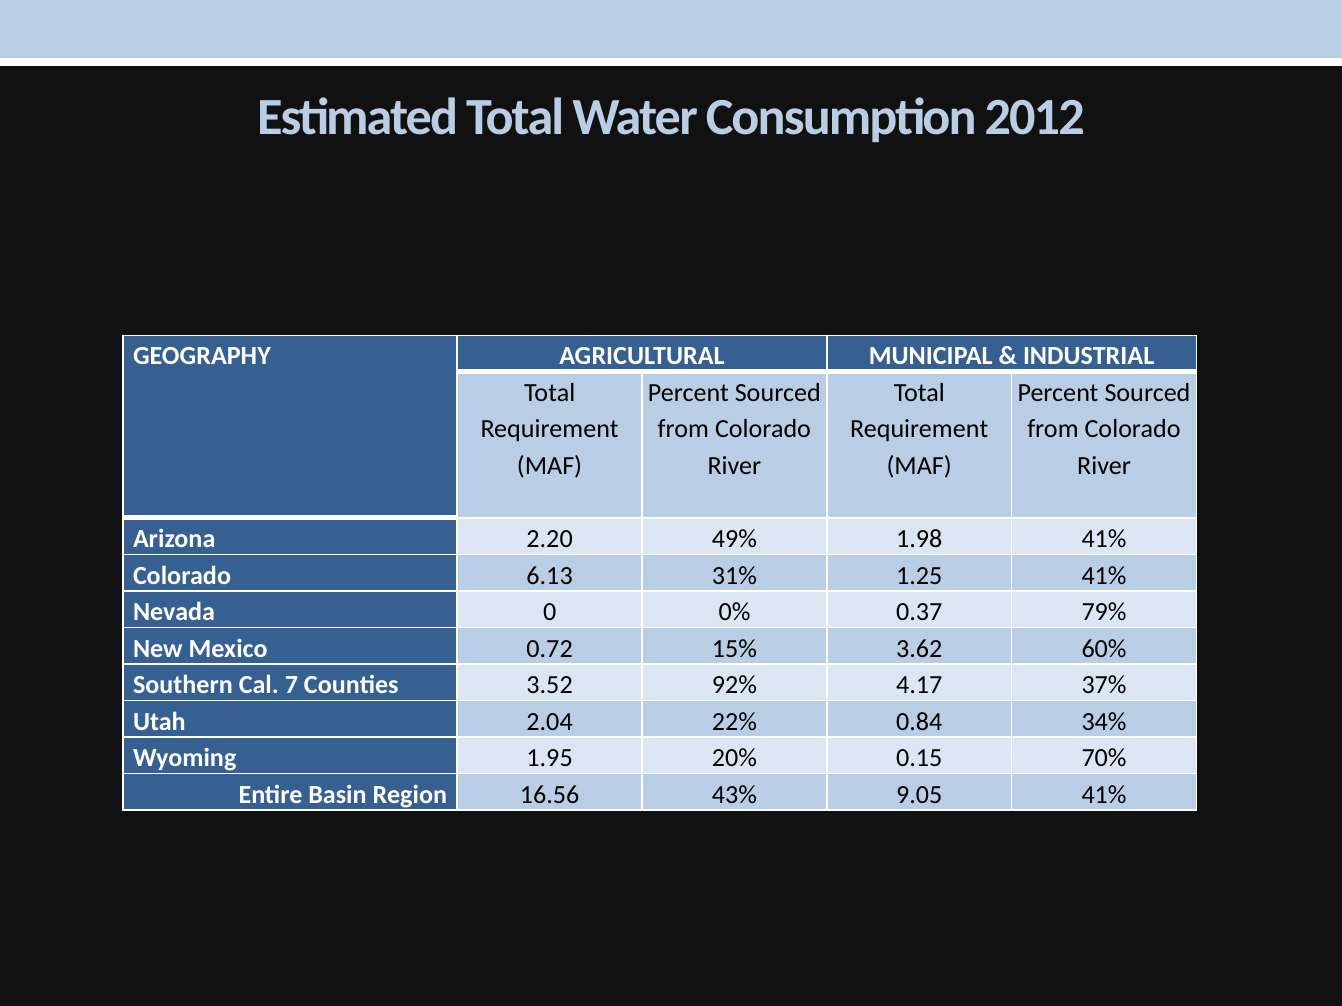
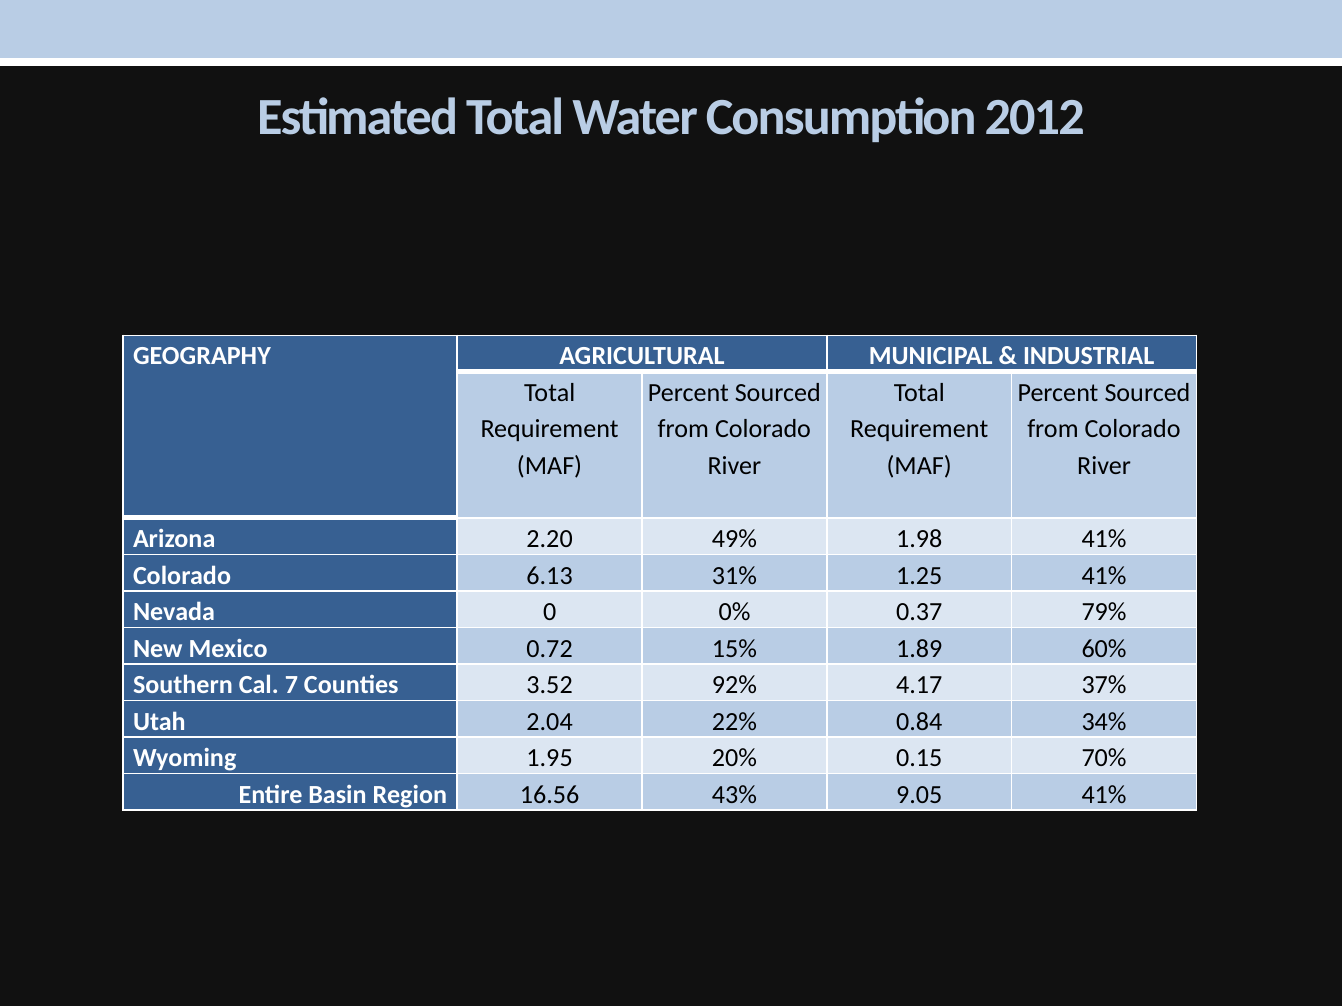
3.62: 3.62 -> 1.89 (919, 649)
